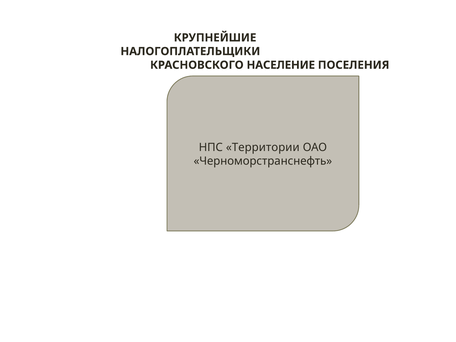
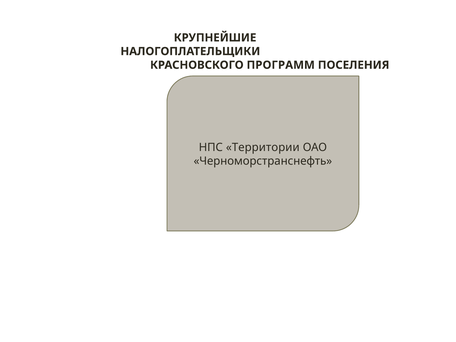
НАСЕЛЕНИЕ: НАСЕЛЕНИЕ -> ПРОГРАММ (281, 65)
